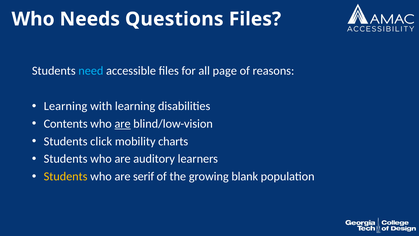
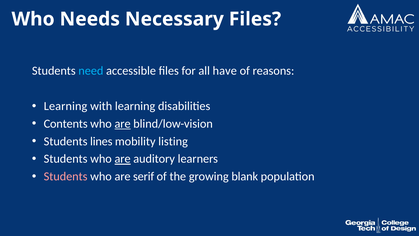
Questions: Questions -> Necessary (174, 19)
page: page -> have (225, 71)
click: click -> lines (101, 141)
charts: charts -> listing (173, 141)
are underline: none -> present (123, 159)
Students colour: yellow -> pink (66, 176)
